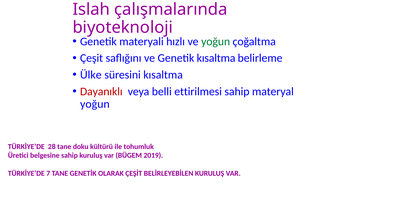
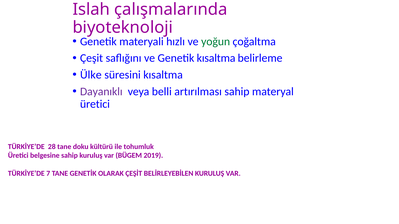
Dayanıklı colour: red -> purple (101, 92)
ettirilmesi: ettirilmesi -> artırılması (198, 92)
yoğun: yoğun -> üretici (95, 104)
